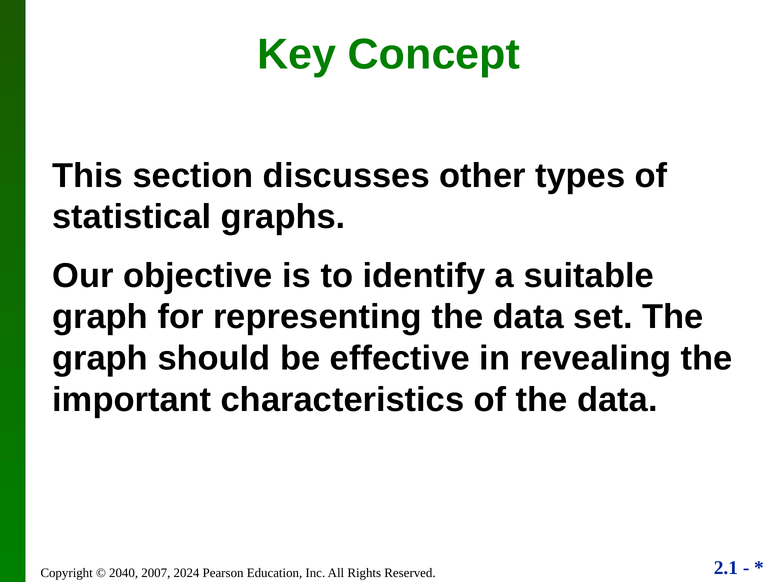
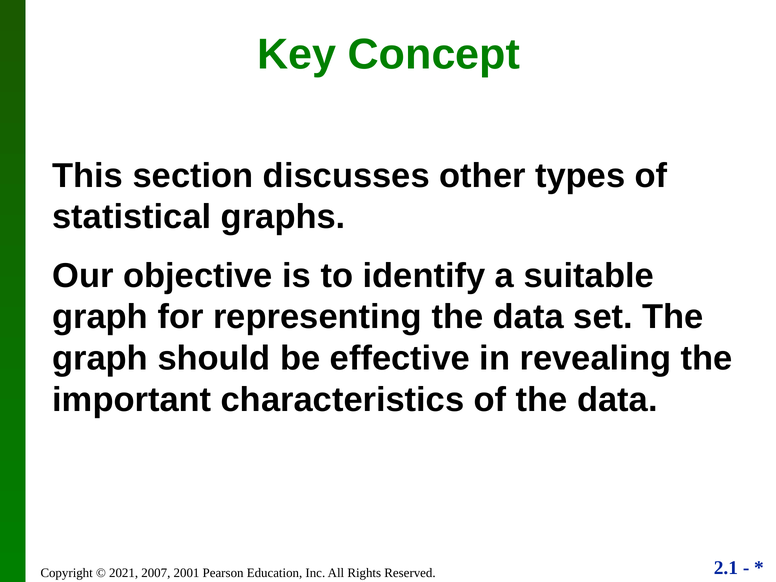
2040: 2040 -> 2021 (124, 573)
2024: 2024 -> 2001 (187, 573)
